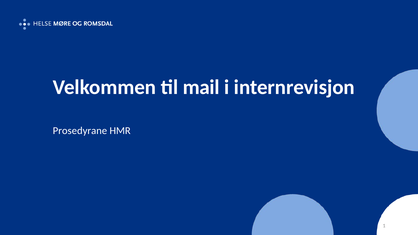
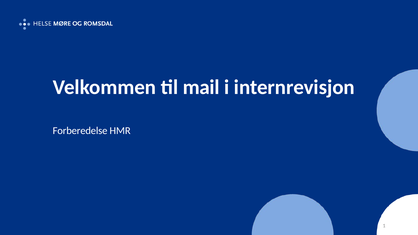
Prosedyrane: Prosedyrane -> Forberedelse (80, 131)
